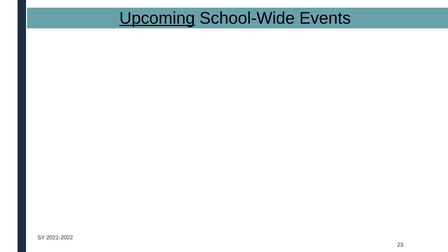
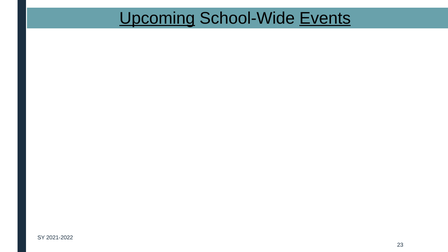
Events underline: none -> present (325, 18)
